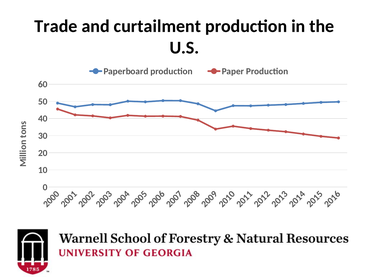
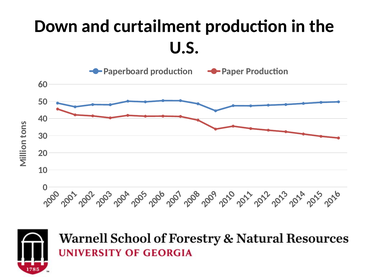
Trade: Trade -> Down (56, 26)
